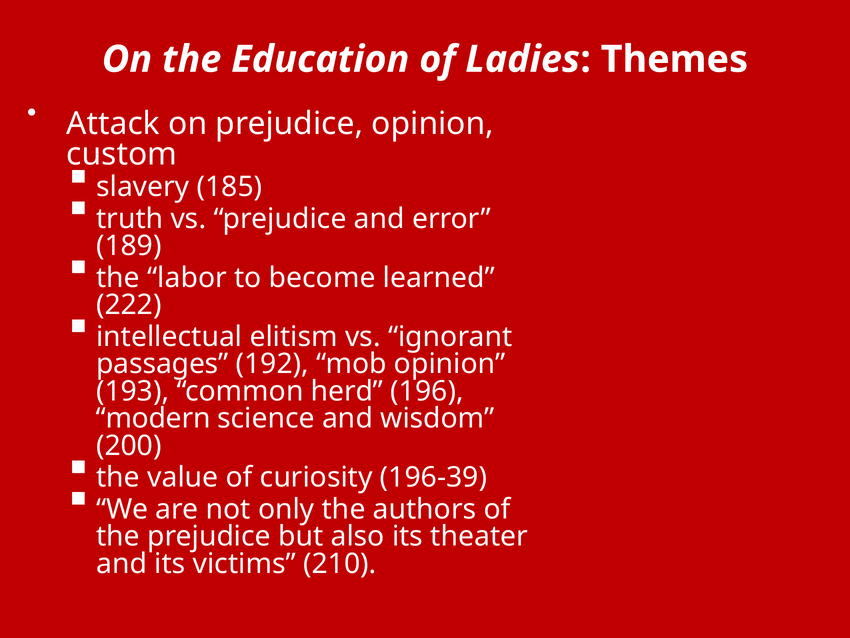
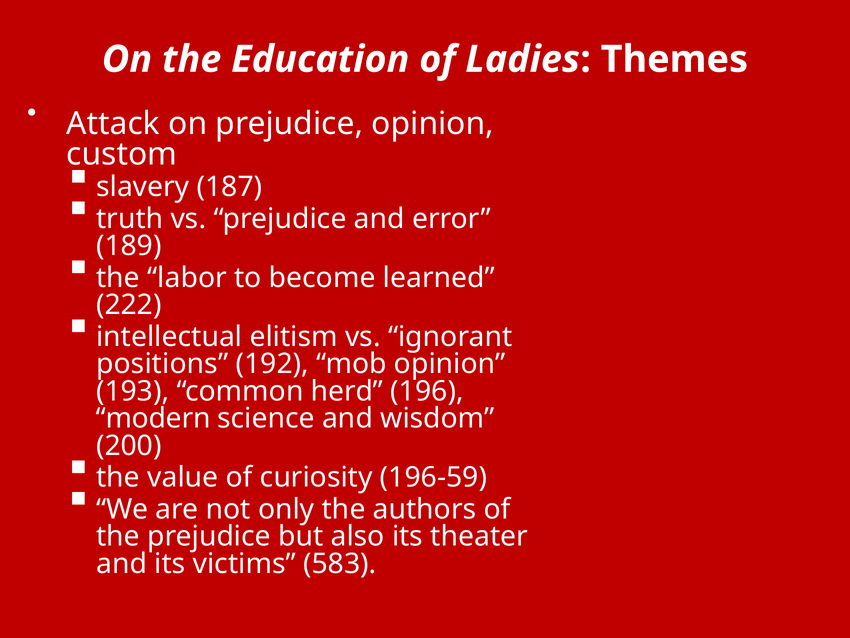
185: 185 -> 187 (230, 187)
passages: passages -> positions (162, 364)
196-39: 196-39 -> 196-59 (434, 477)
210: 210 -> 583 (340, 563)
